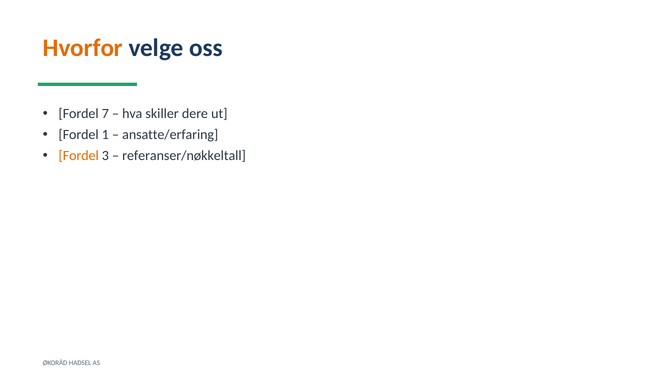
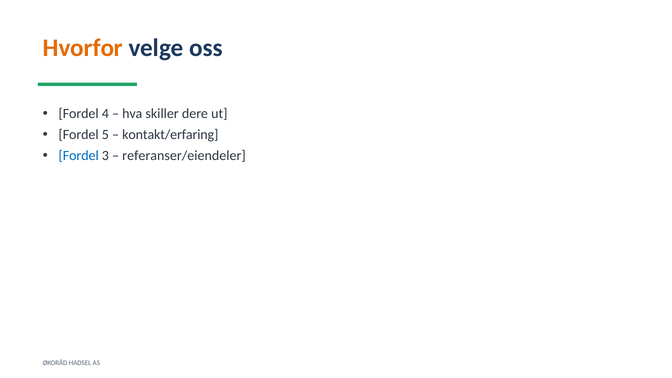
7: 7 -> 4 (105, 114)
1: 1 -> 5 (105, 135)
ansatte/erfaring: ansatte/erfaring -> kontakt/erfaring (170, 135)
Fordel colour: orange -> blue (79, 156)
referanser/nøkkeltall: referanser/nøkkeltall -> referanser/eiendeler (184, 156)
